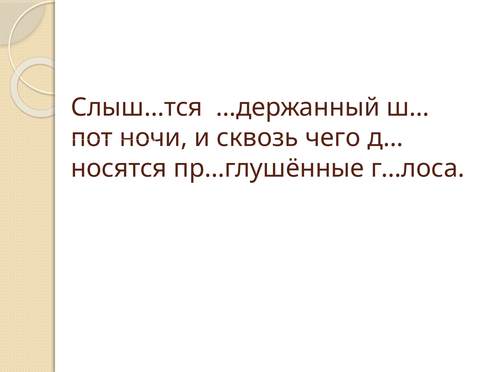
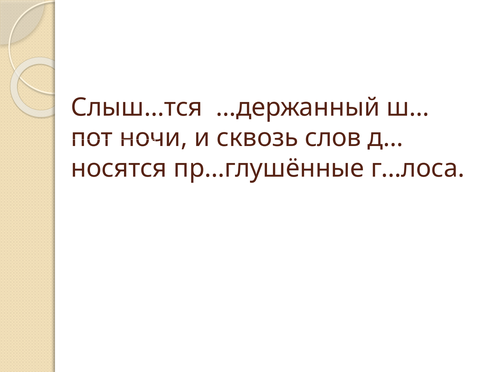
чего: чего -> слов (333, 138)
